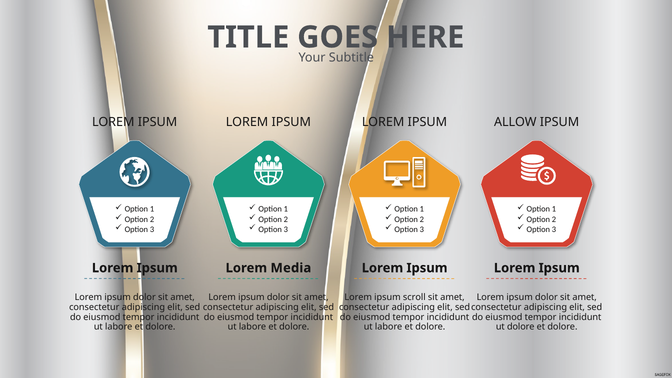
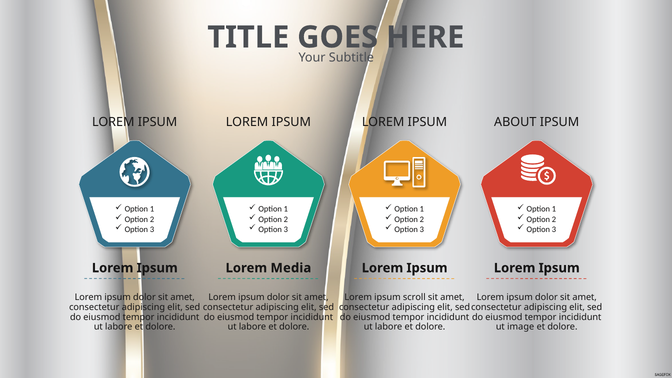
ALLOW: ALLOW -> ABOUT (515, 122)
ut dolore: dolore -> image (521, 327)
